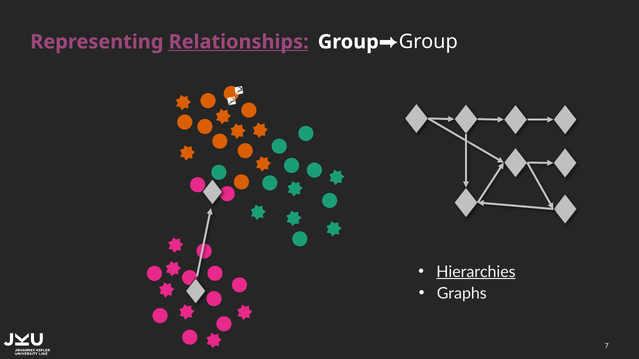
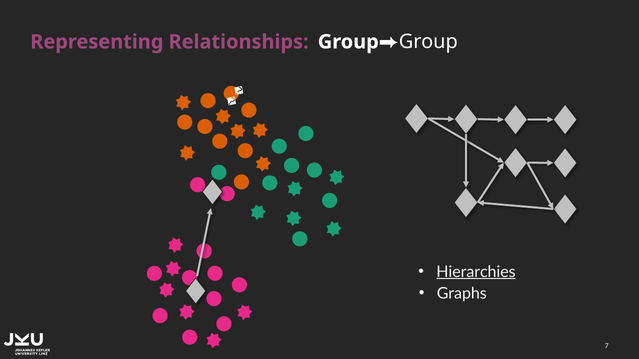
Relationships underline: present -> none (239, 42)
